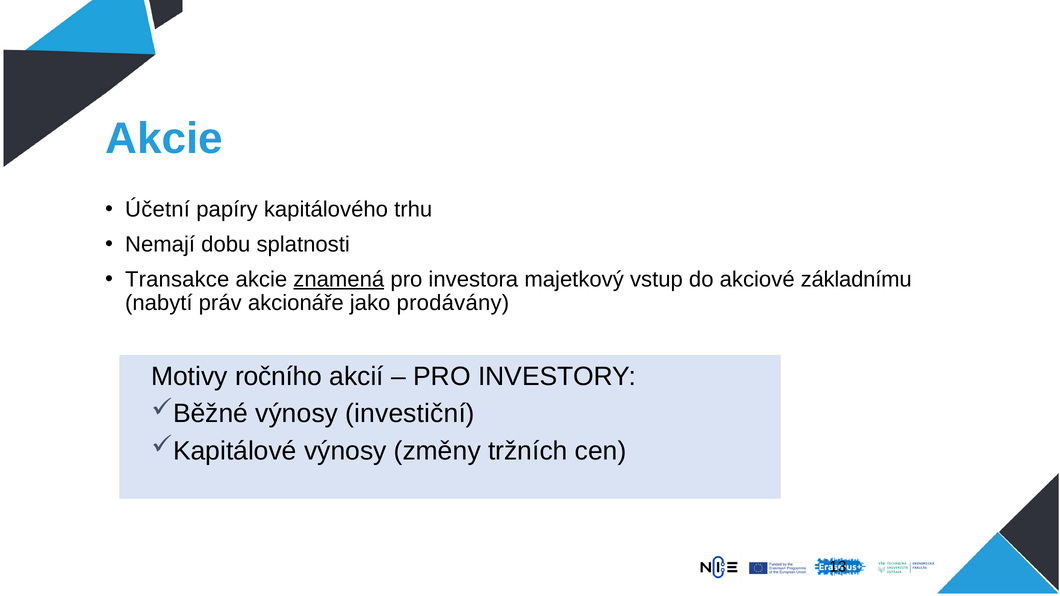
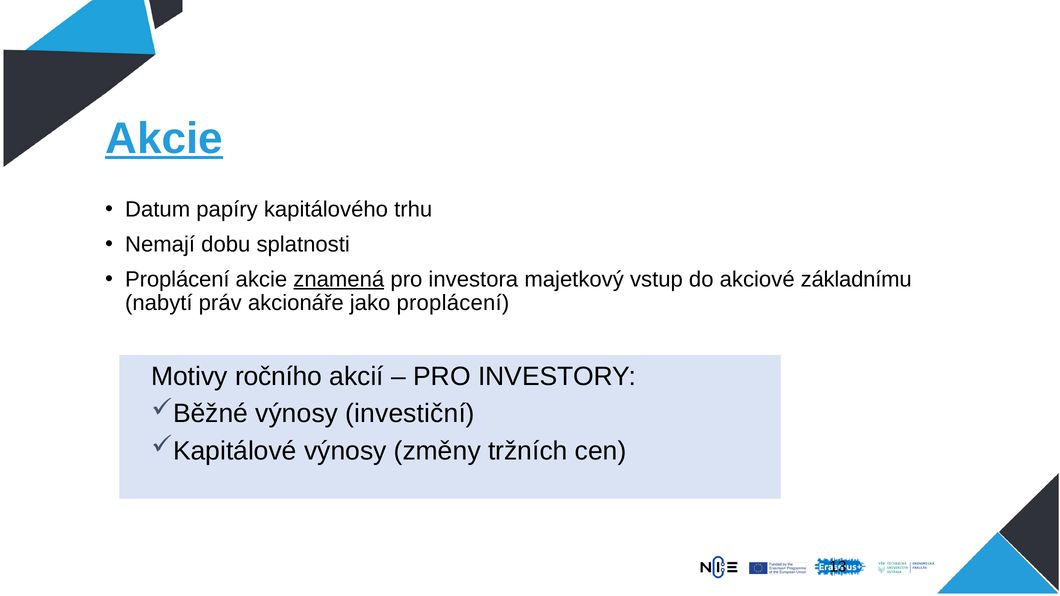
Akcie underline: none -> present (164, 139)
Účetní: Účetní -> Datum (158, 210)
Transakce: Transakce -> Proplácení (177, 279)
jako prodávány: prodávány -> proplácení (453, 303)
